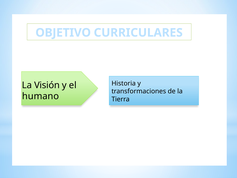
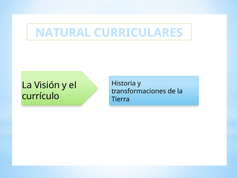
OBJETIVO: OBJETIVO -> NATURAL (63, 33)
humano: humano -> currículo (41, 96)
